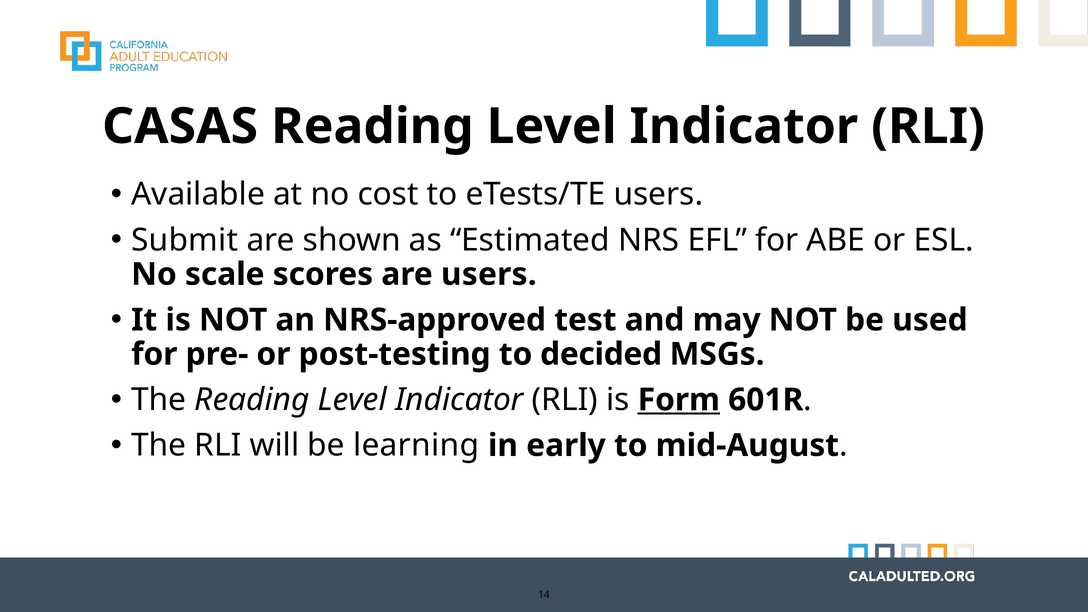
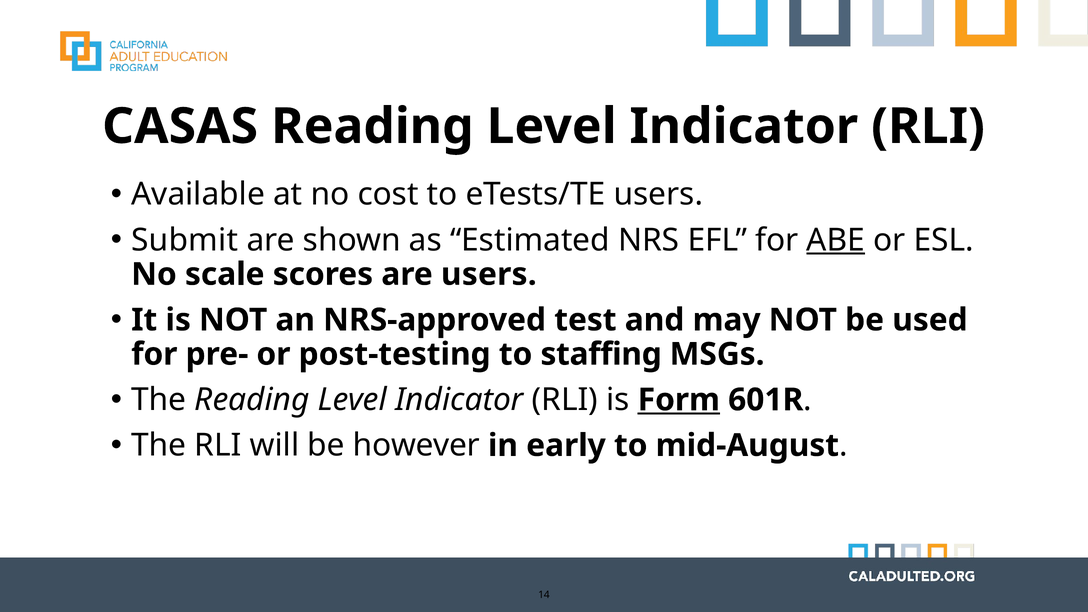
ABE underline: none -> present (836, 240)
decided: decided -> staffing (601, 354)
learning: learning -> however (416, 445)
